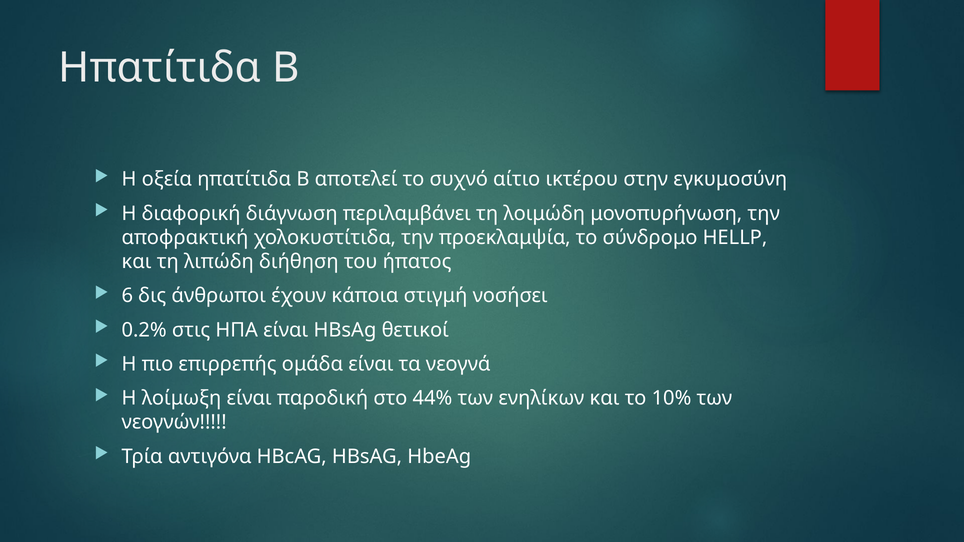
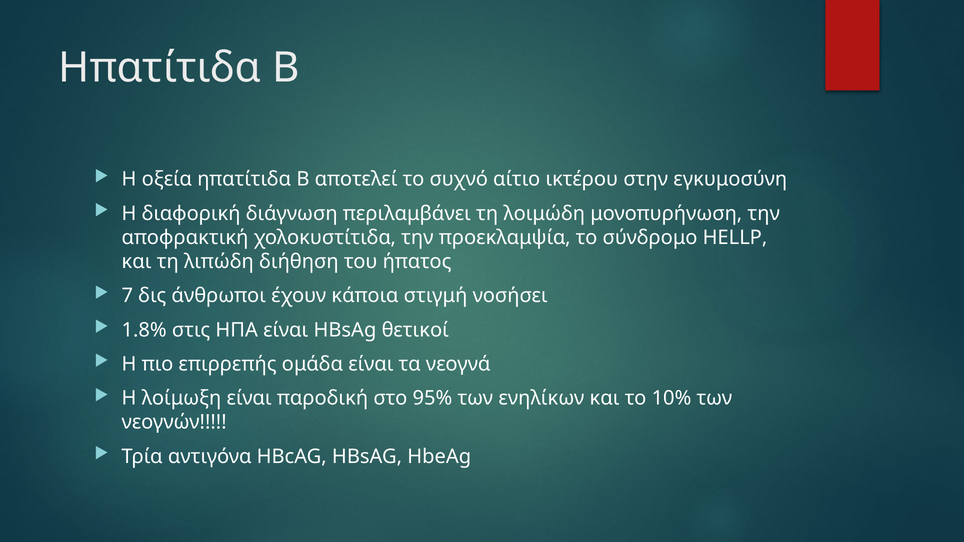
6: 6 -> 7 (127, 296)
0.2%: 0.2% -> 1.8% (144, 330)
44%: 44% -> 95% (432, 398)
